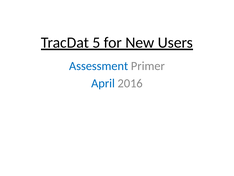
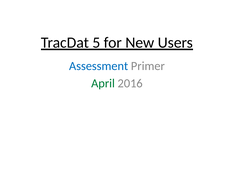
April colour: blue -> green (103, 83)
